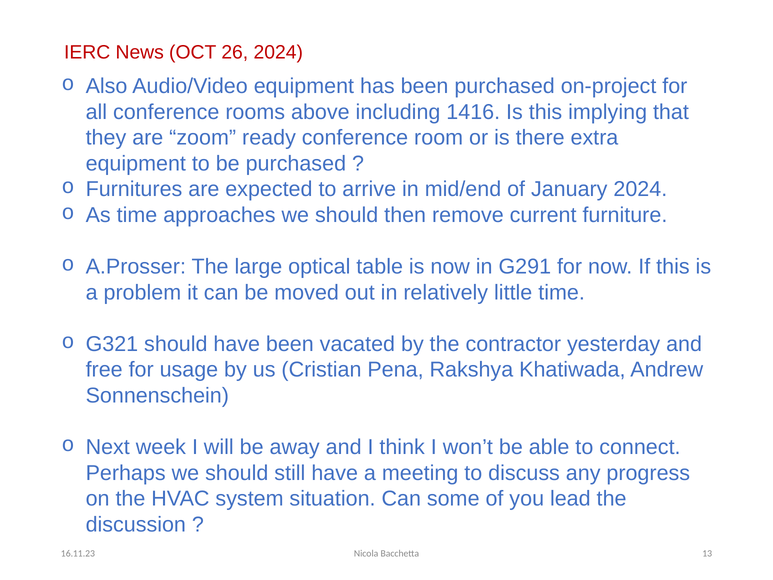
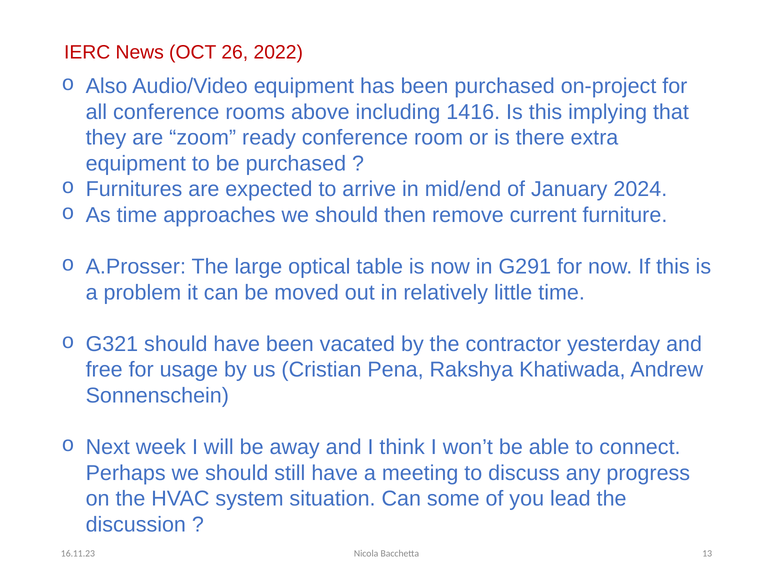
26 2024: 2024 -> 2022 (278, 52)
